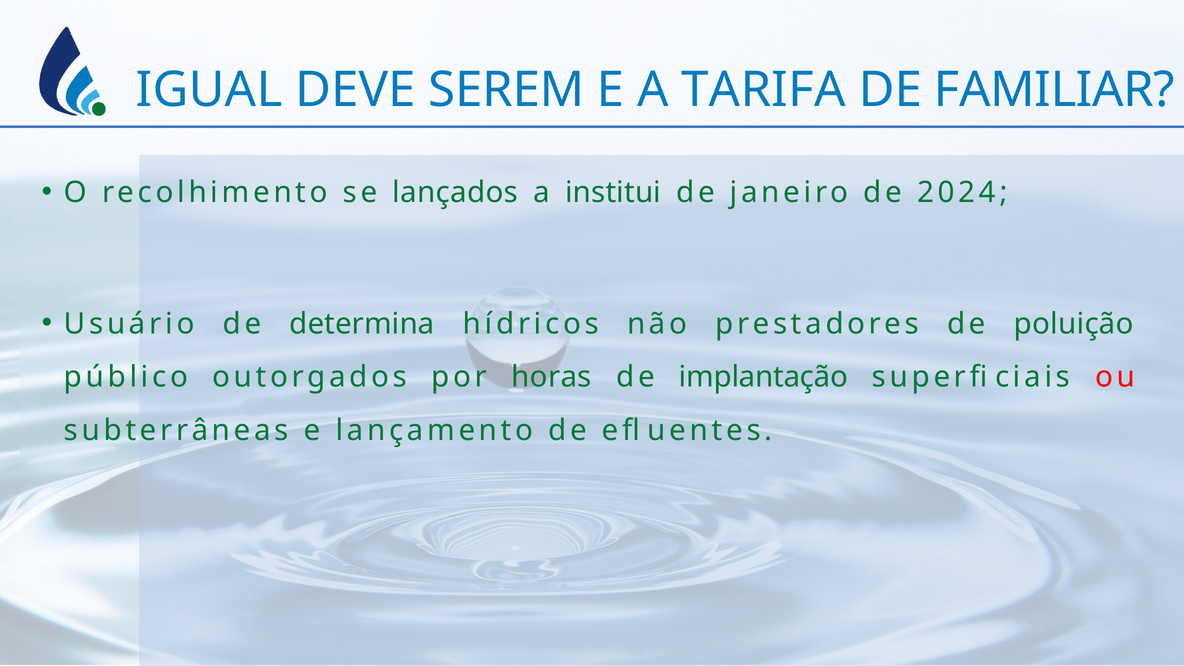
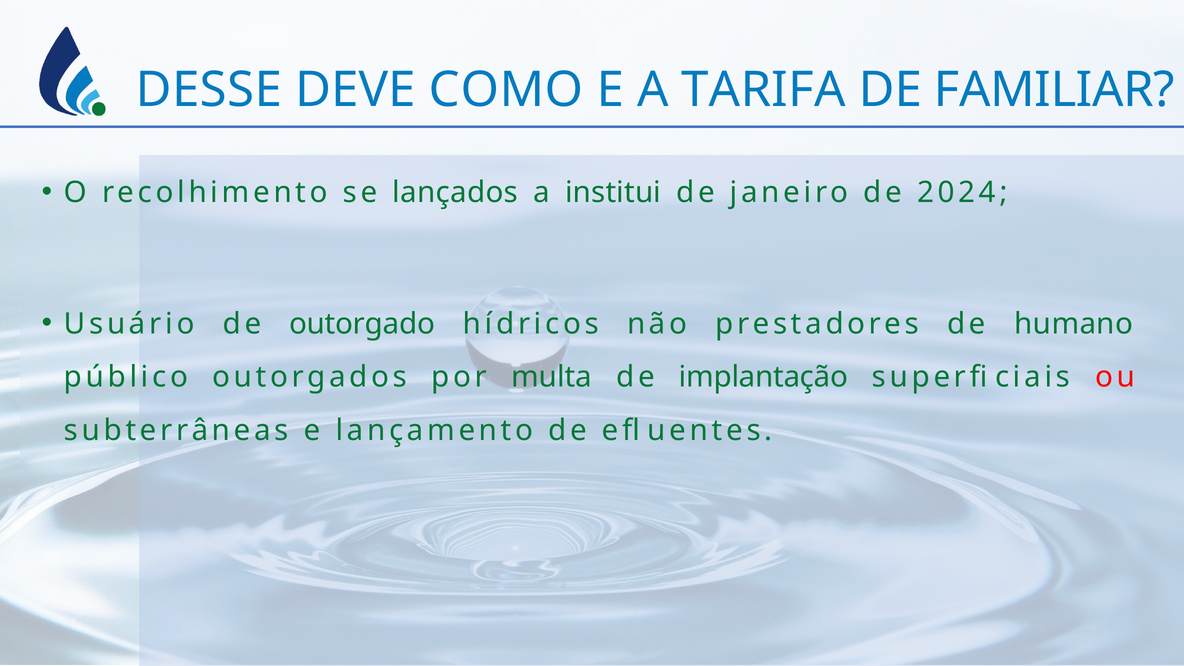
IGUAL: IGUAL -> DESSE (209, 90)
SEREM: SEREM -> COMO (506, 90)
determina: determina -> outorgado (362, 324)
poluição: poluição -> humano (1074, 324)
horas: horas -> multa (552, 377)
